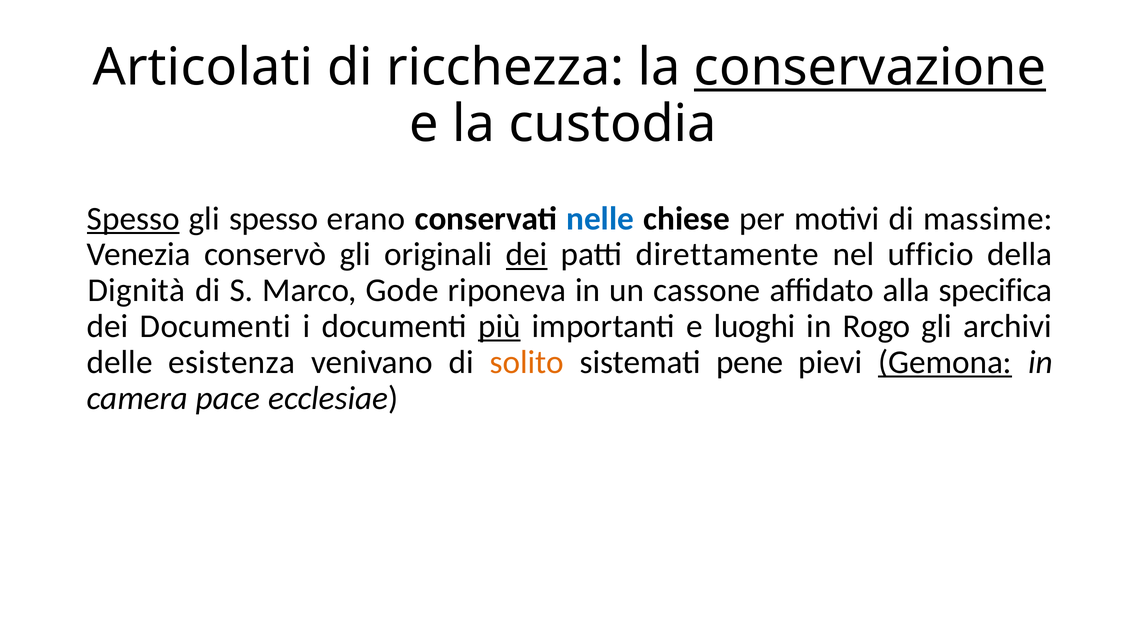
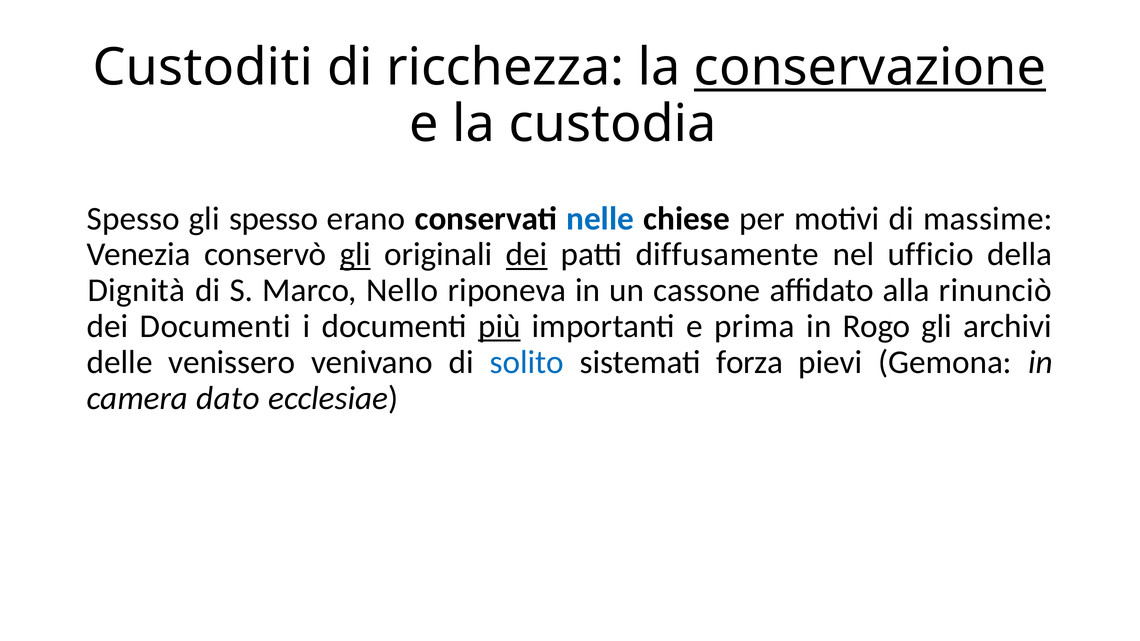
Articolati: Articolati -> Custoditi (203, 68)
Spesso underline: present -> none (133, 219)
gli underline: none -> present (355, 255)
direttamente: direttamente -> diffusamente (727, 255)
Gode: Gode -> Nello (402, 291)
specifica: specifica -> rinunciò (995, 291)
luoghi: luoghi -> prima (754, 326)
esistenza: esistenza -> venissero (232, 362)
solito colour: orange -> blue (527, 362)
pene: pene -> forza (750, 362)
Gemona underline: present -> none (945, 362)
pace: pace -> dato (228, 398)
